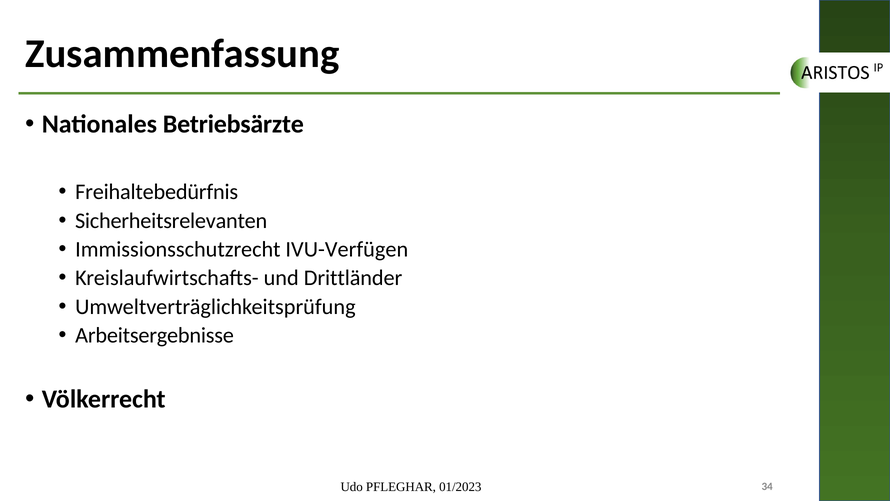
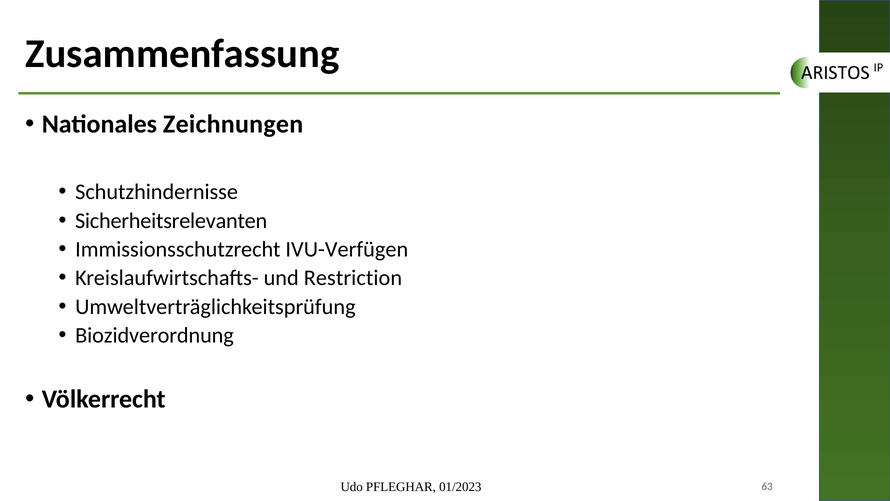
Betriebsärzte: Betriebsärzte -> Zeichnungen (233, 124)
Freihaltebedürfnis: Freihaltebedürfnis -> Schutzhindernisse (157, 192)
Drittländer: Drittländer -> Restriction (353, 278)
Arbeitsergebnisse: Arbeitsergebnisse -> Biozidverordnung (154, 335)
34: 34 -> 63 (767, 486)
